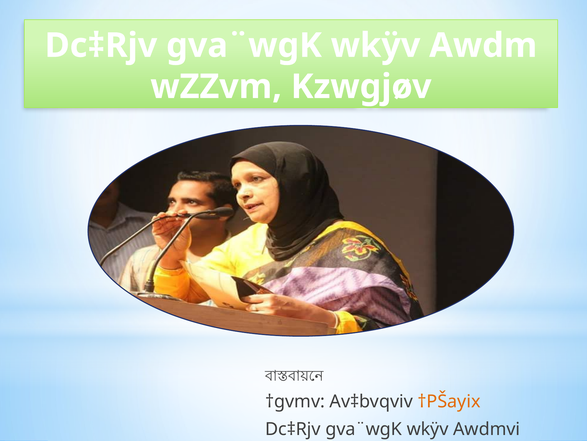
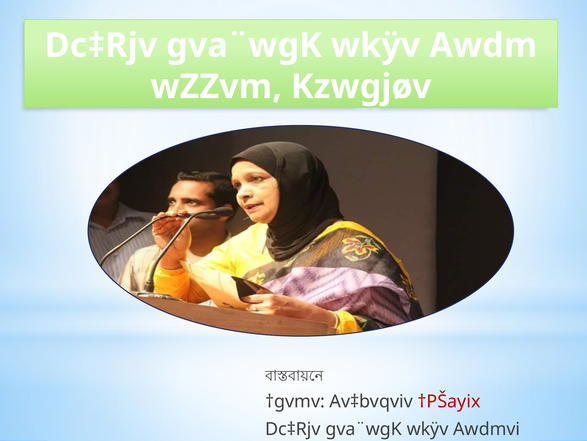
†PŠayix colour: orange -> red (449, 401)
